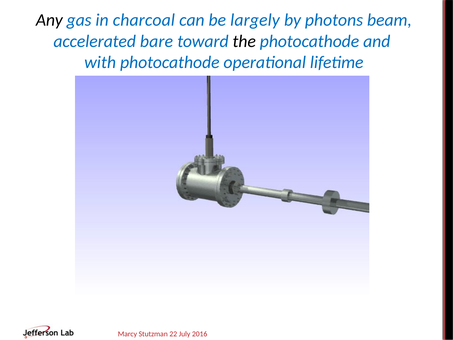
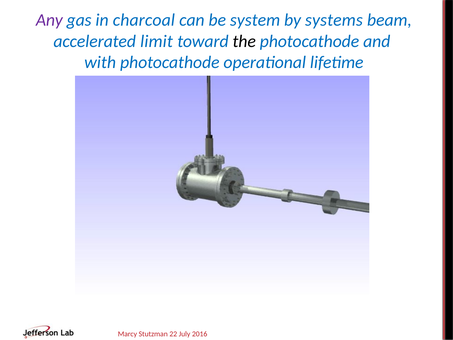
Any colour: black -> purple (49, 20)
largely: largely -> system (255, 20)
photons: photons -> systems (334, 20)
bare: bare -> limit (157, 41)
